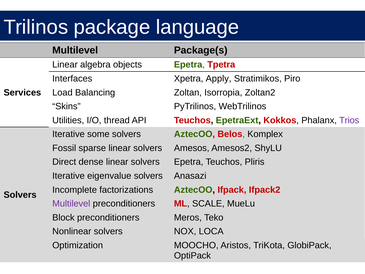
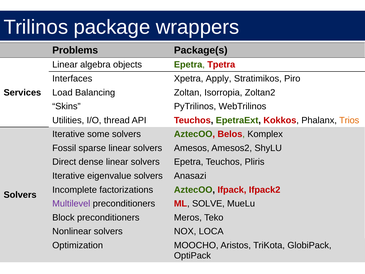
language: language -> wrappers (198, 27)
Multilevel: Multilevel -> Problems (75, 50)
Trios colour: purple -> orange (349, 120)
SCALE: SCALE -> SOLVE (208, 203)
